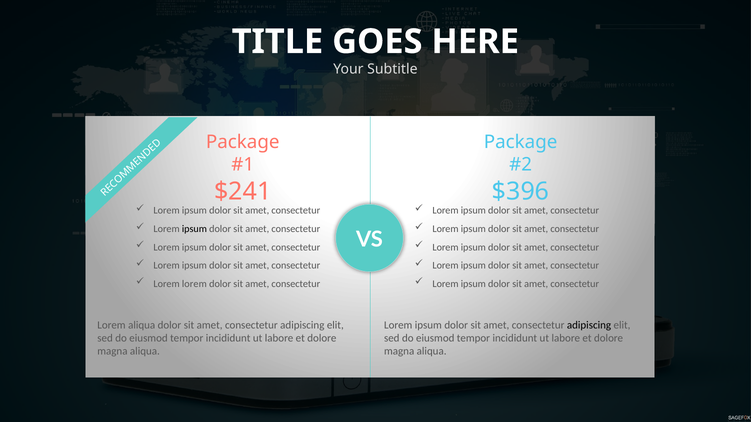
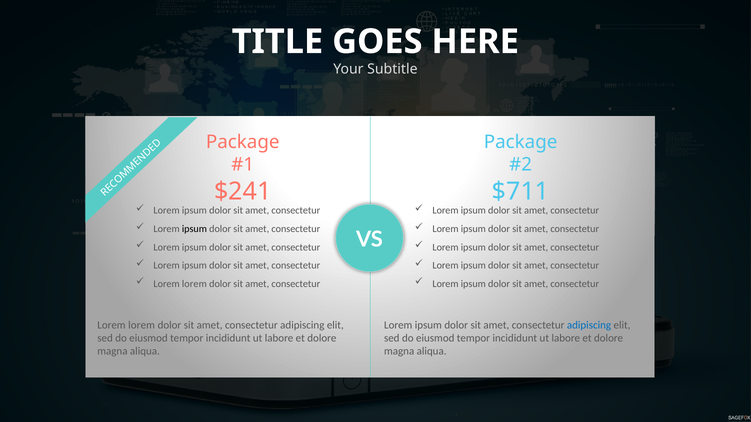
$396: $396 -> $711 (521, 192)
aliqua: aliqua -> lorem (142, 325)
adipiscing colour: black -> blue (589, 325)
